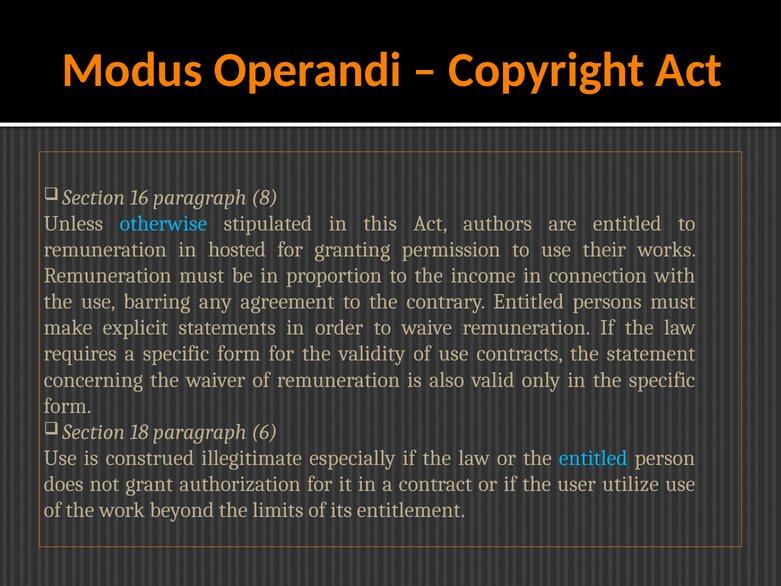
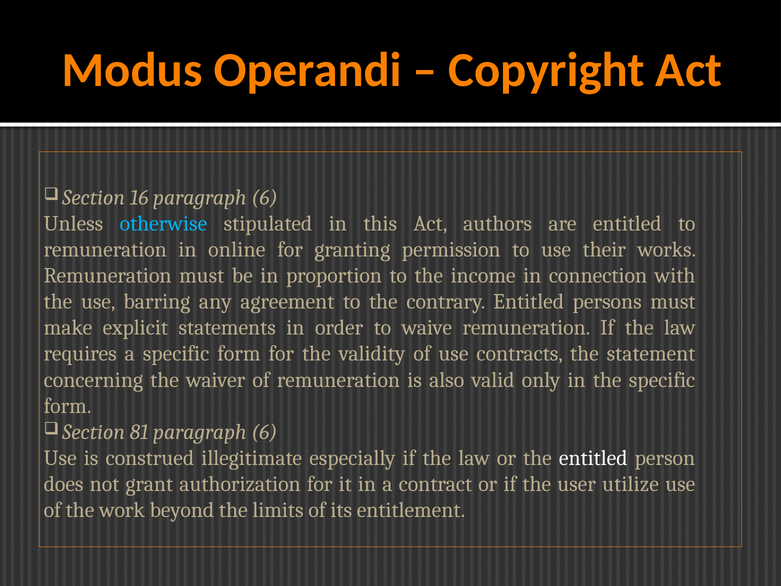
16 paragraph 8: 8 -> 6 (265, 197)
hosted: hosted -> online (237, 249)
18: 18 -> 81 (139, 432)
entitled colour: light blue -> white (593, 458)
